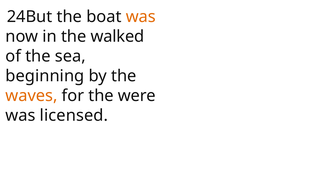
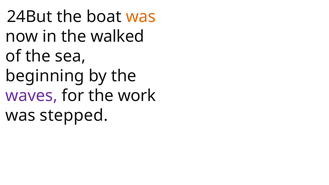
waves colour: orange -> purple (31, 96)
were: were -> work (137, 96)
licensed: licensed -> stepped (74, 115)
